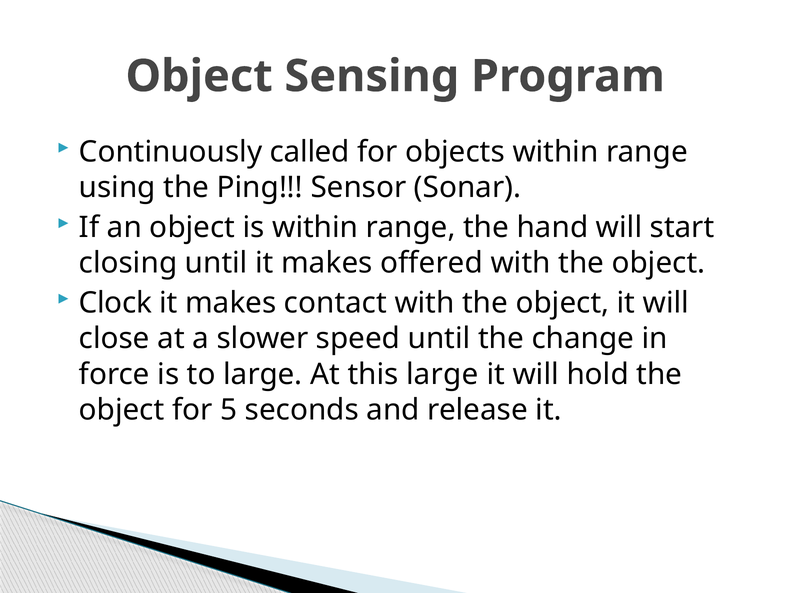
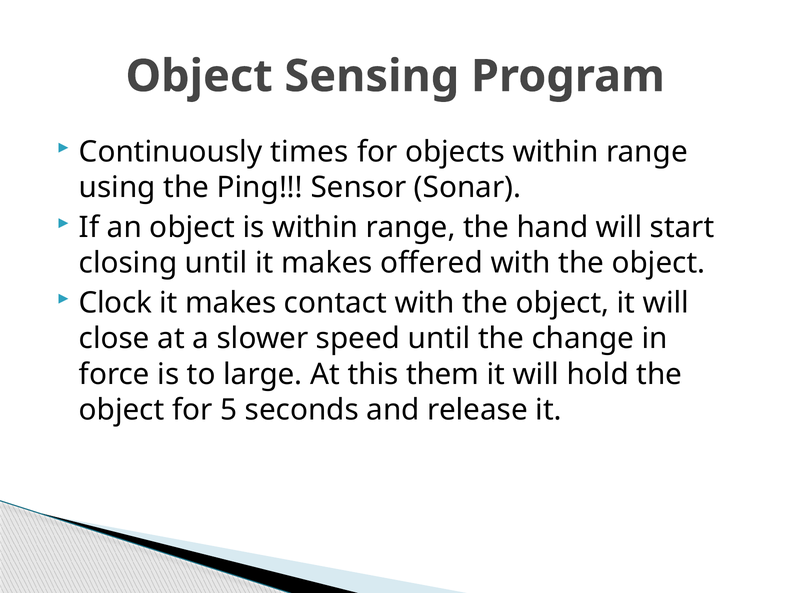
called: called -> times (309, 152)
this large: large -> them (443, 374)
